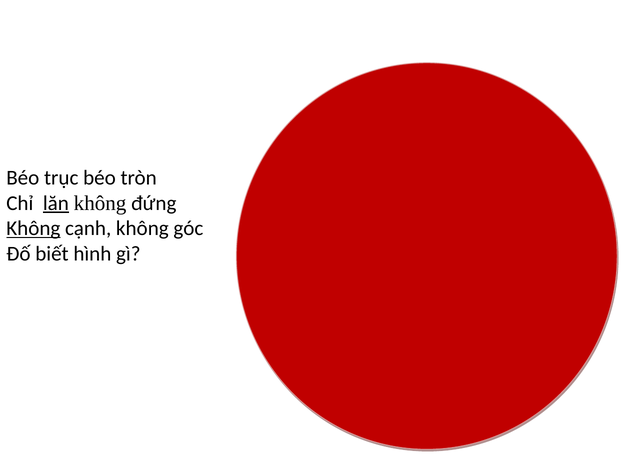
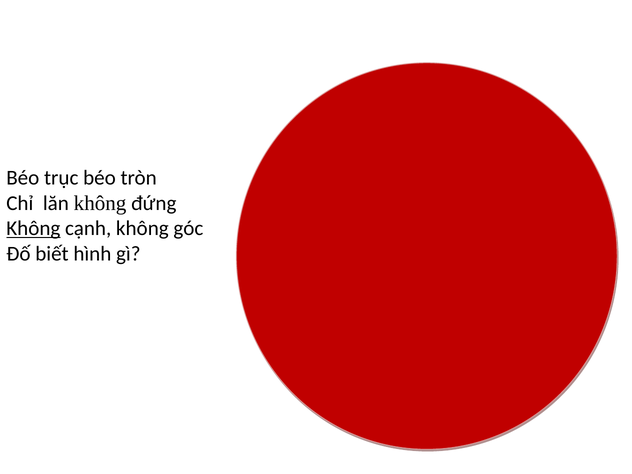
lăn underline: present -> none (56, 203)
